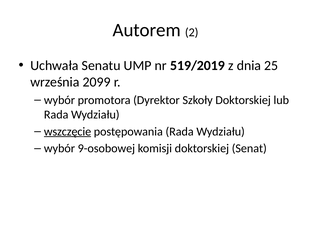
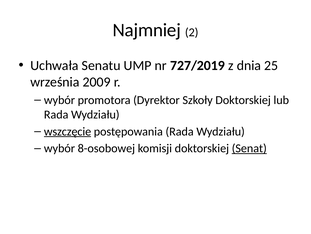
Autorem: Autorem -> Najmniej (147, 30)
519/2019: 519/2019 -> 727/2019 (197, 65)
2099: 2099 -> 2009 (97, 82)
9-osobowej: 9-osobowej -> 8-osobowej (106, 148)
Senat underline: none -> present (249, 148)
